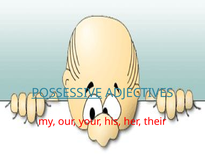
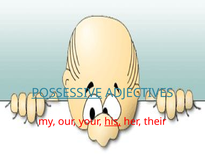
his underline: none -> present (113, 121)
